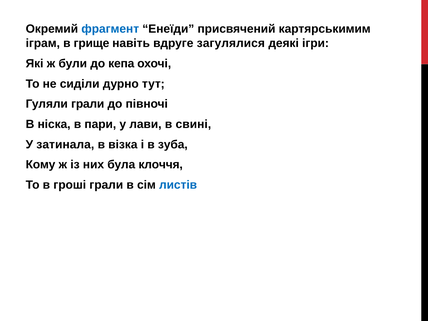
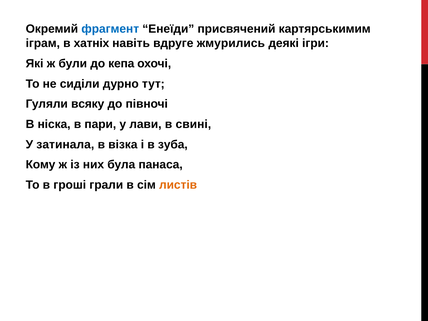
грище: грище -> хатніх (91, 43)
загулялися: загулялися -> жмурились (231, 43)
Гуляли грали: грали -> всяку (88, 104)
клоччя: клоччя -> панаса (161, 165)
листів colour: blue -> orange (178, 185)
